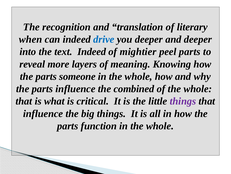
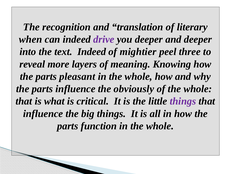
drive colour: blue -> purple (104, 39)
peel parts: parts -> three (190, 52)
someone: someone -> pleasant (77, 76)
combined: combined -> obviously (134, 89)
